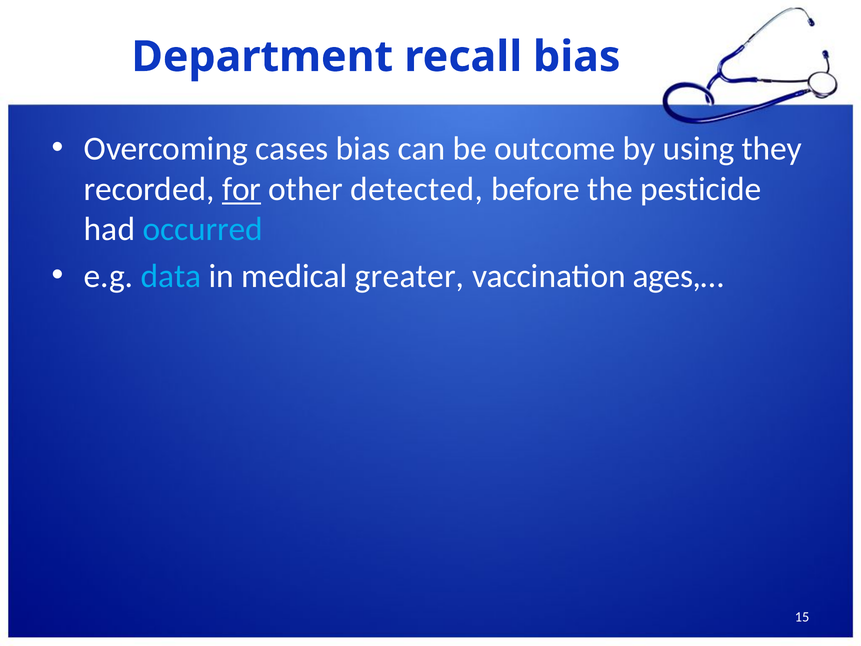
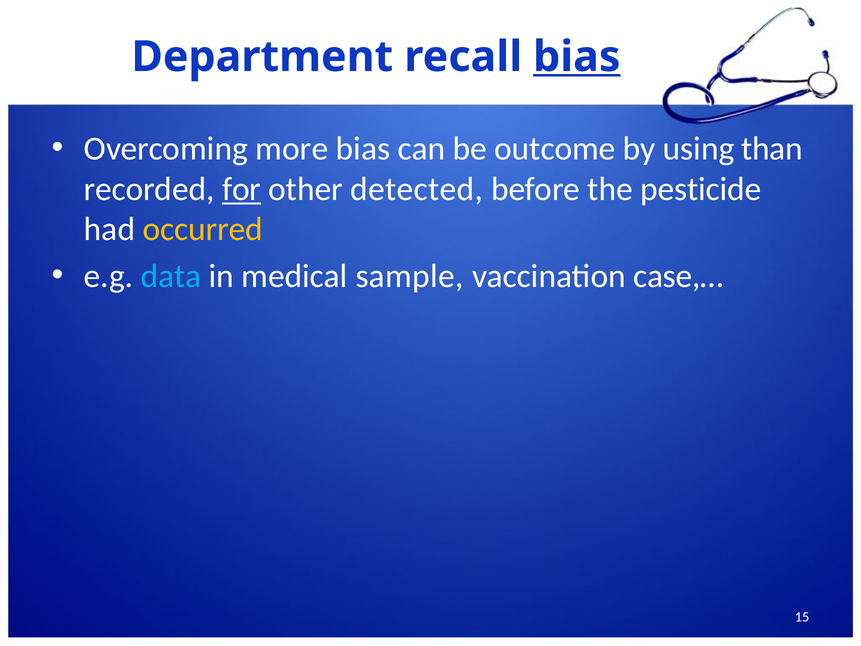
bias underline: none -> present (577, 57)
cases: cases -> more (292, 149)
they: they -> than (772, 149)
occurred colour: light blue -> yellow (203, 229)
greater: greater -> sample (410, 276)
ages,…: ages,… -> case,… (678, 276)
